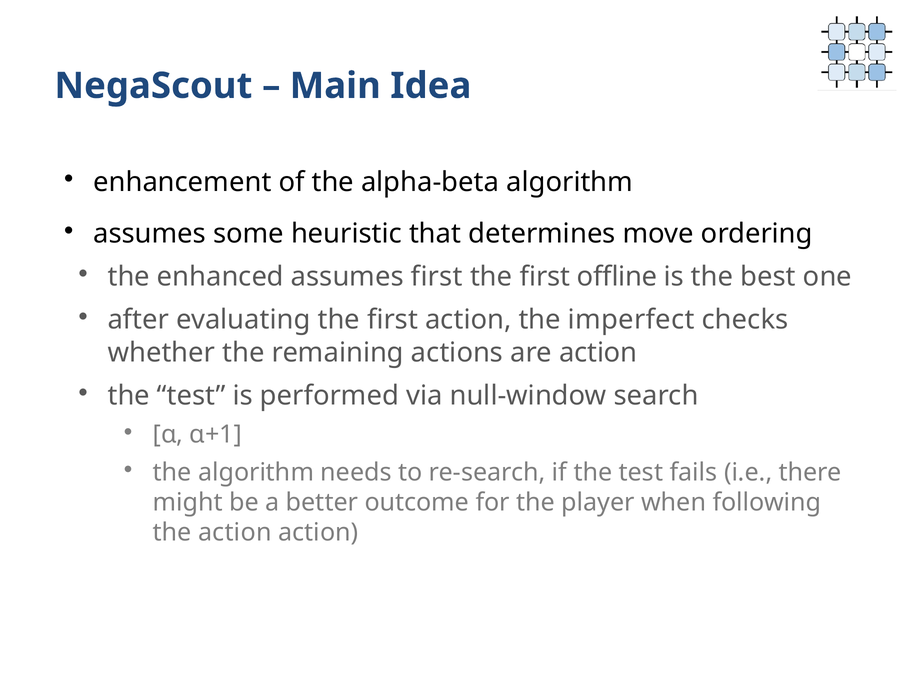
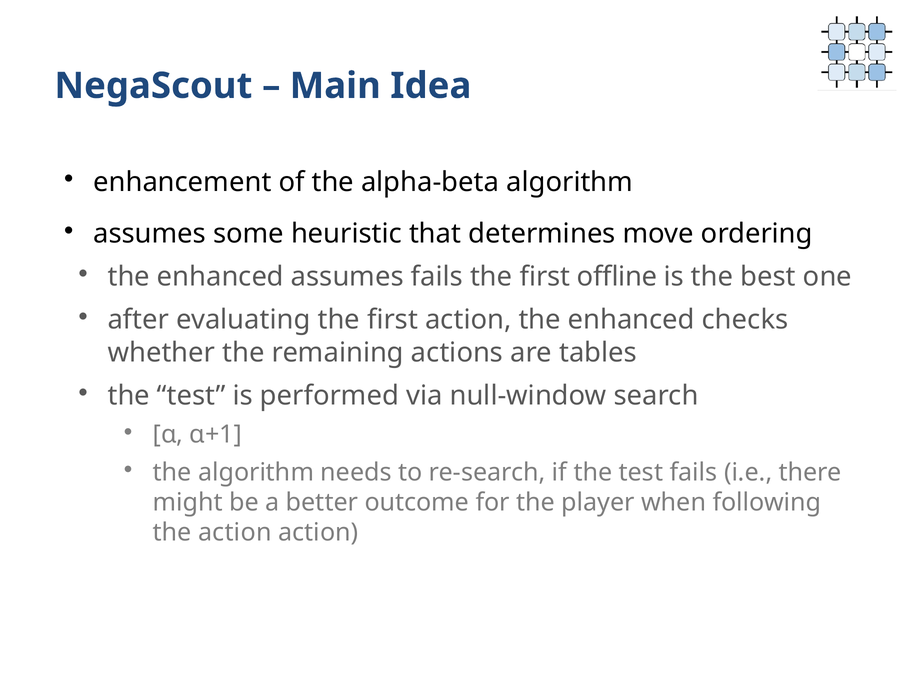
assumes first: first -> fails (437, 277)
action the imperfect: imperfect -> enhanced (631, 320)
are action: action -> tables (598, 353)
